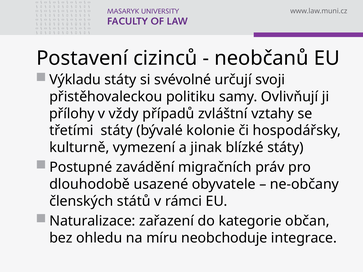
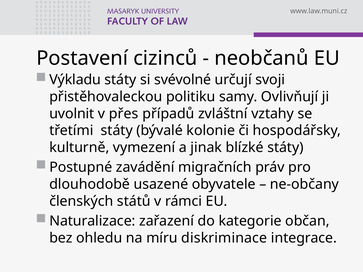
přílohy: přílohy -> uvolnit (72, 114)
vždy: vždy -> přes (124, 114)
neobchoduje: neobchoduje -> diskriminace (224, 238)
